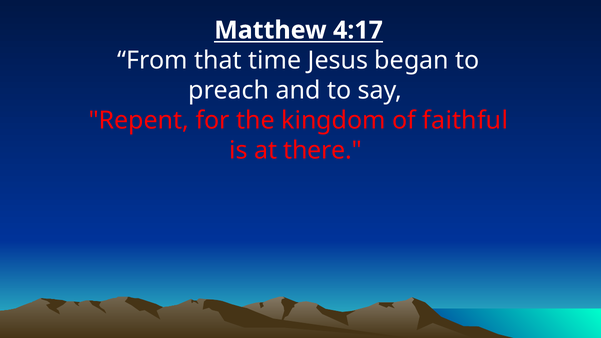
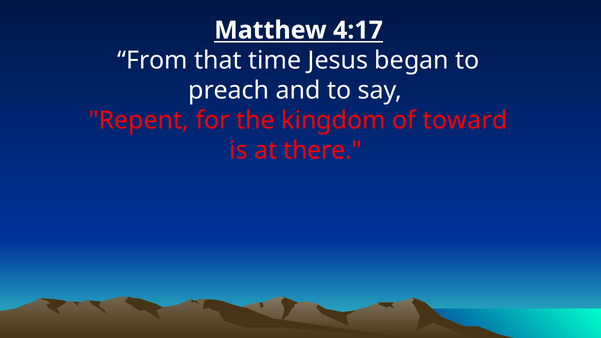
faithful: faithful -> toward (465, 120)
